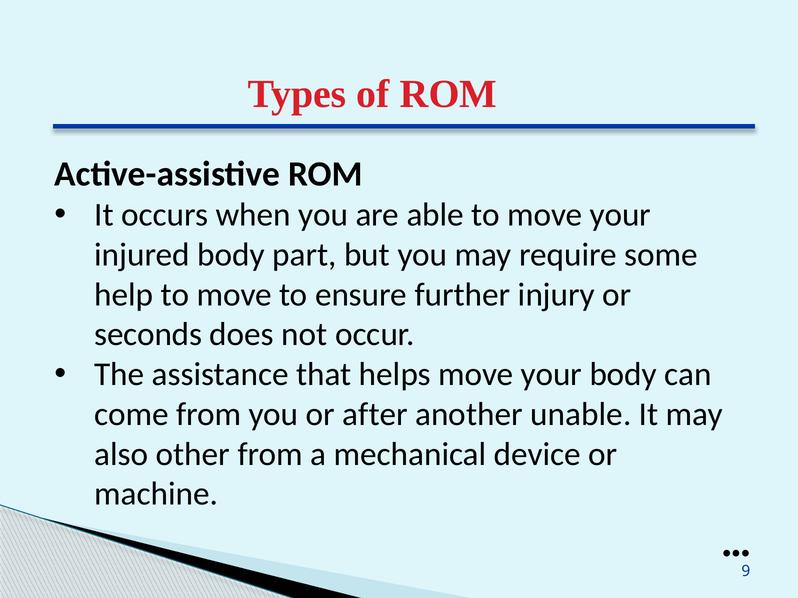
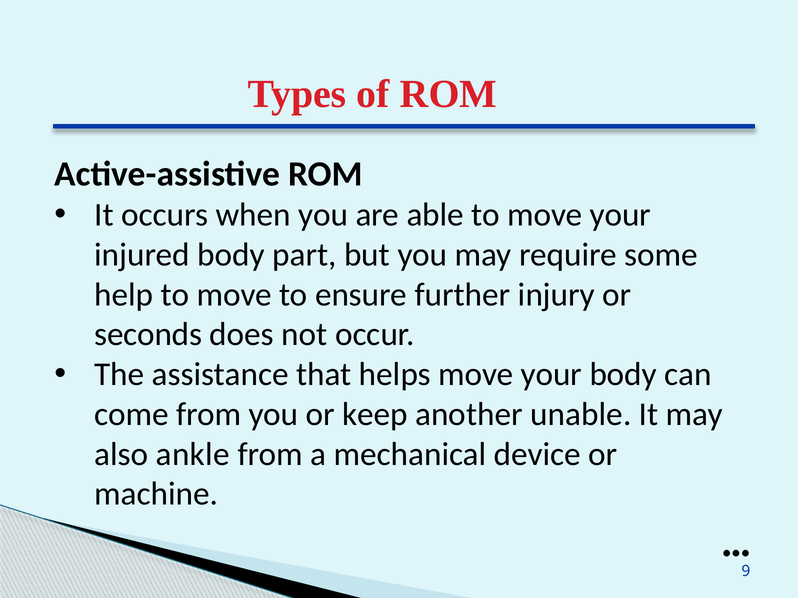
after: after -> keep (375, 415)
other: other -> ankle (193, 454)
